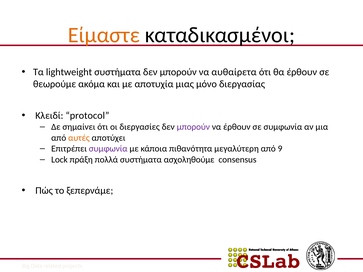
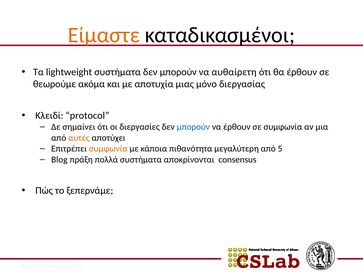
αυθαίρετα: αυθαίρετα -> αυθαίρετη (234, 72)
μπορούν colour: purple -> blue (193, 127)
συμφωνία colour: purple -> orange (108, 149)
9: 9 -> 5 (280, 149)
Lock: Lock -> Blog (59, 160)
ασχοληθούμε: ασχοληθούμε -> αποκρίνονται (189, 160)
